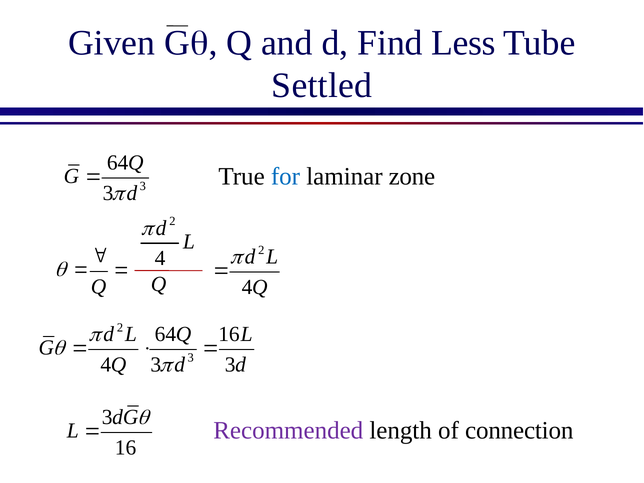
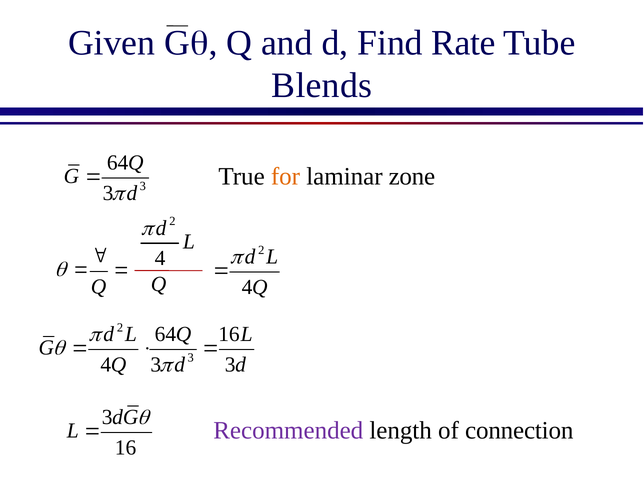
Less: Less -> Rate (464, 43)
Settled: Settled -> Blends (322, 86)
for colour: blue -> orange (286, 177)
